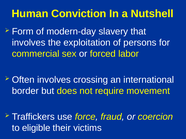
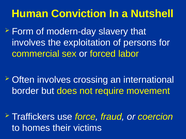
eligible: eligible -> homes (36, 128)
